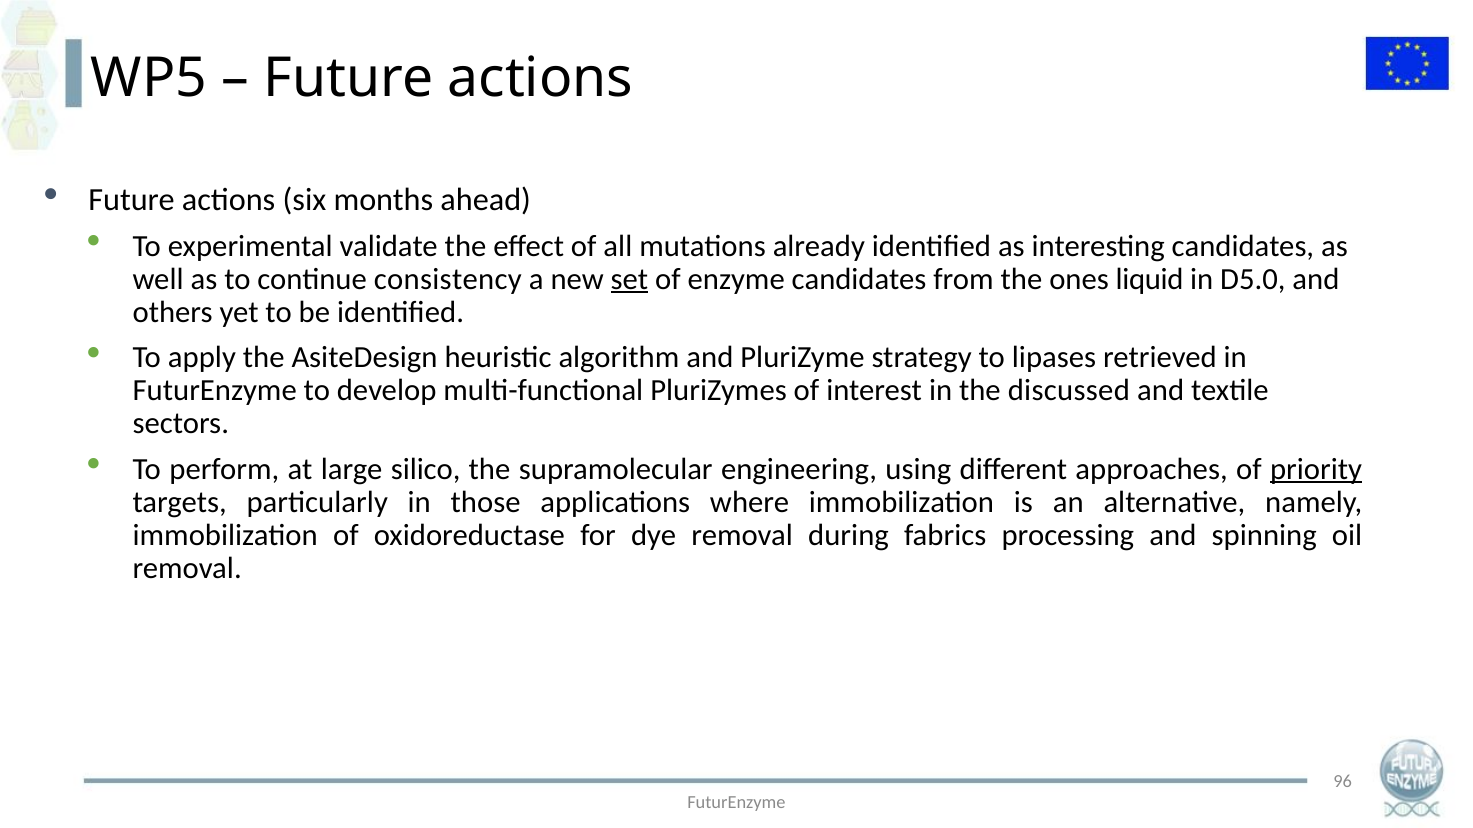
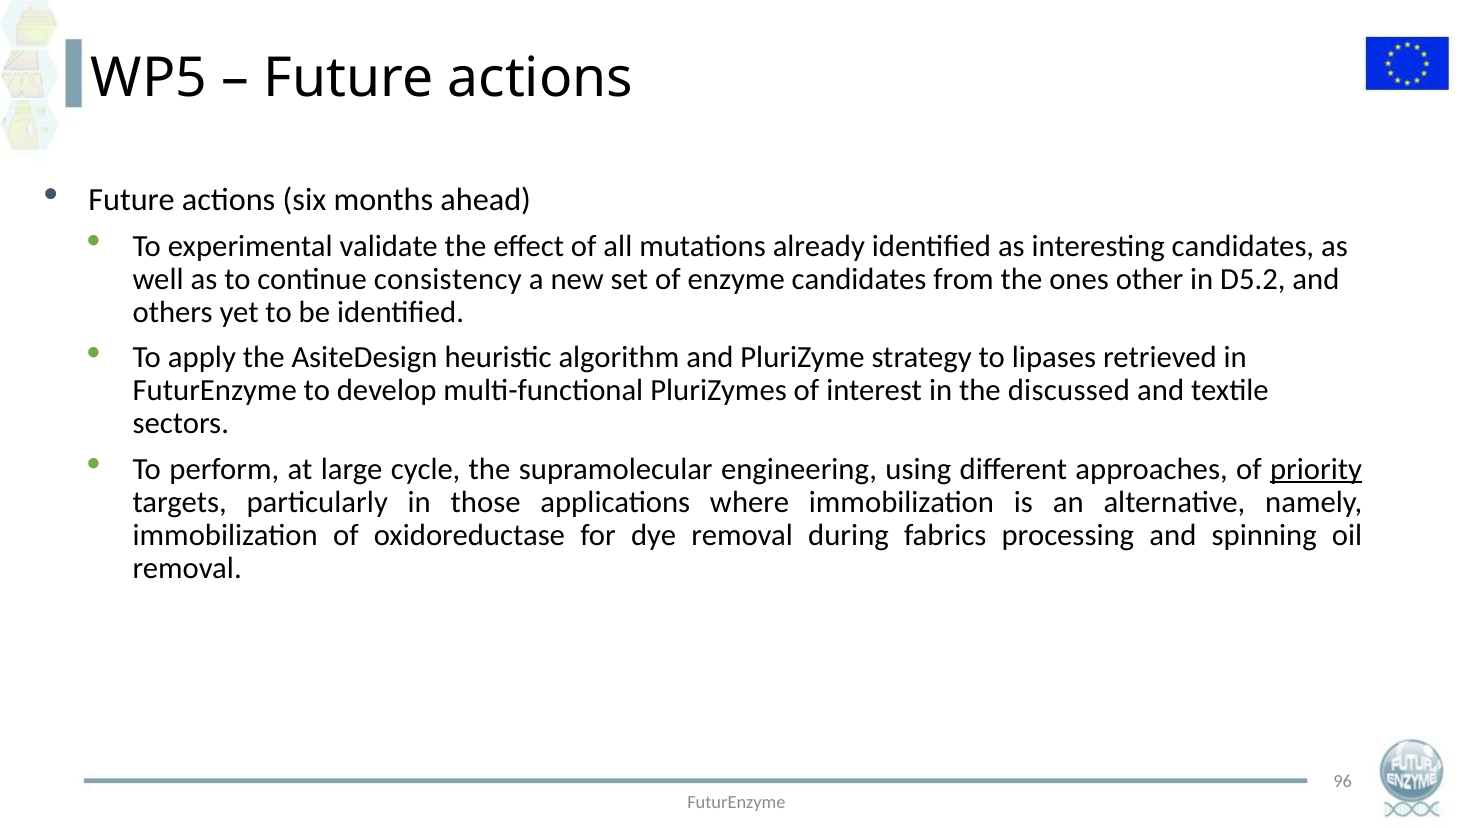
set underline: present -> none (629, 279)
liquid: liquid -> other (1150, 279)
D5.0: D5.0 -> D5.2 (1253, 279)
silico: silico -> cycle (426, 470)
